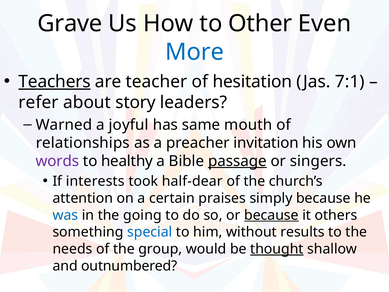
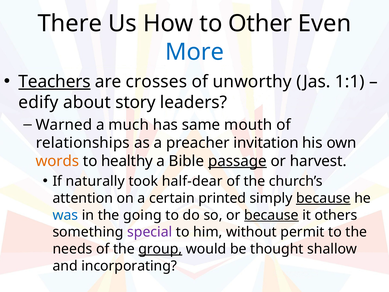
Grave: Grave -> There (70, 23)
teacher: teacher -> crosses (156, 82)
hesitation: hesitation -> unworthy (252, 82)
7:1: 7:1 -> 1:1 (350, 82)
refer: refer -> edify (39, 102)
joyful: joyful -> much (129, 125)
words colour: purple -> orange (57, 161)
singers: singers -> harvest (318, 161)
interests: interests -> naturally (95, 181)
praises: praises -> printed (222, 198)
because underline: none -> present (323, 198)
special colour: blue -> purple (150, 232)
results: results -> permit (302, 232)
group underline: none -> present (160, 249)
thought underline: present -> none (277, 249)
outnumbered: outnumbered -> incorporating (129, 266)
